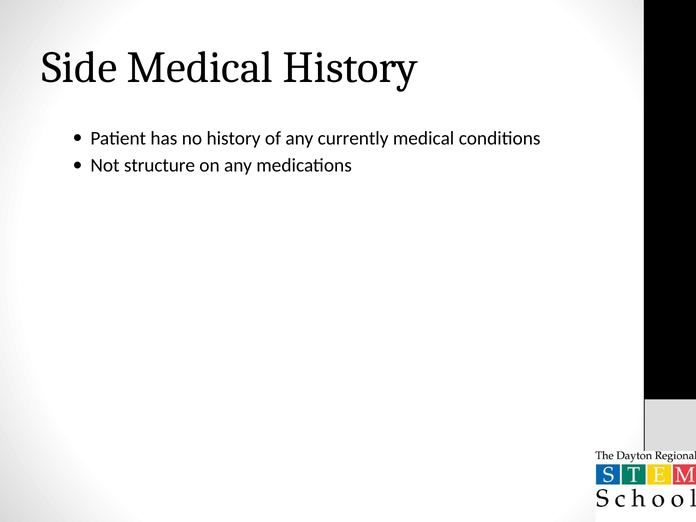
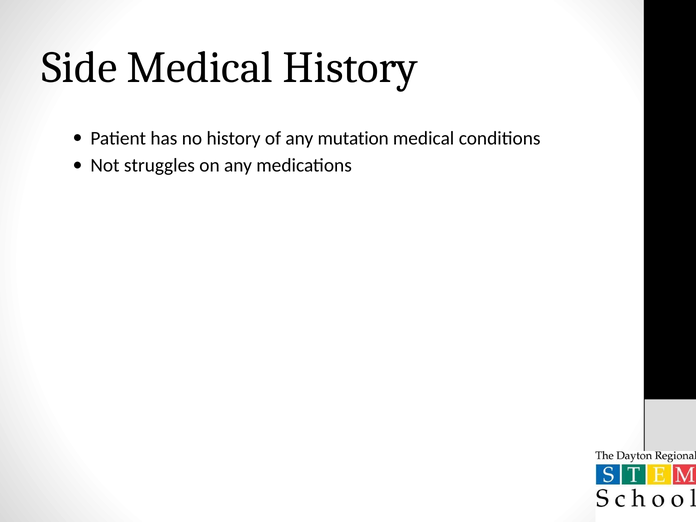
currently: currently -> mutation (353, 138)
structure: structure -> struggles (159, 165)
